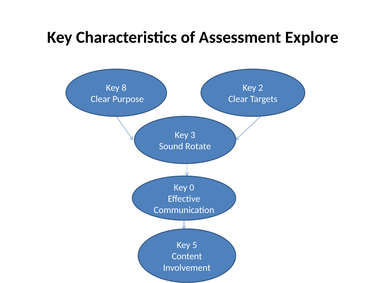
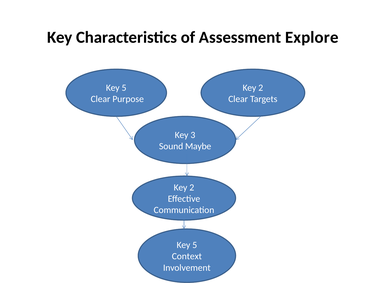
8: 8 -> 5 (124, 88)
Rotate: Rotate -> Maybe (198, 146)
0: 0 -> 2 (192, 187)
Content: Content -> Context (187, 256)
